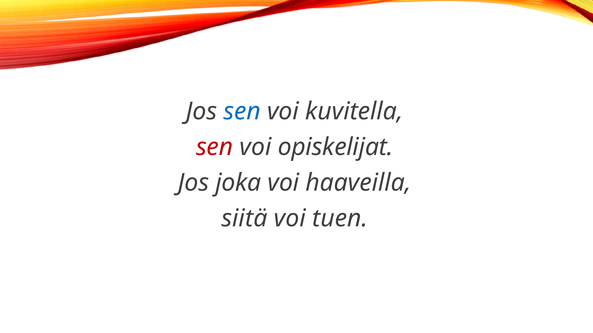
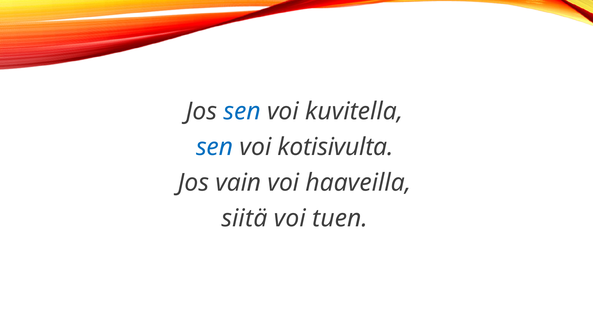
sen colour: red -> blue (215, 147)
opiskelijat: opiskelijat -> kotisivulta (336, 147)
joka: joka -> vain (238, 183)
